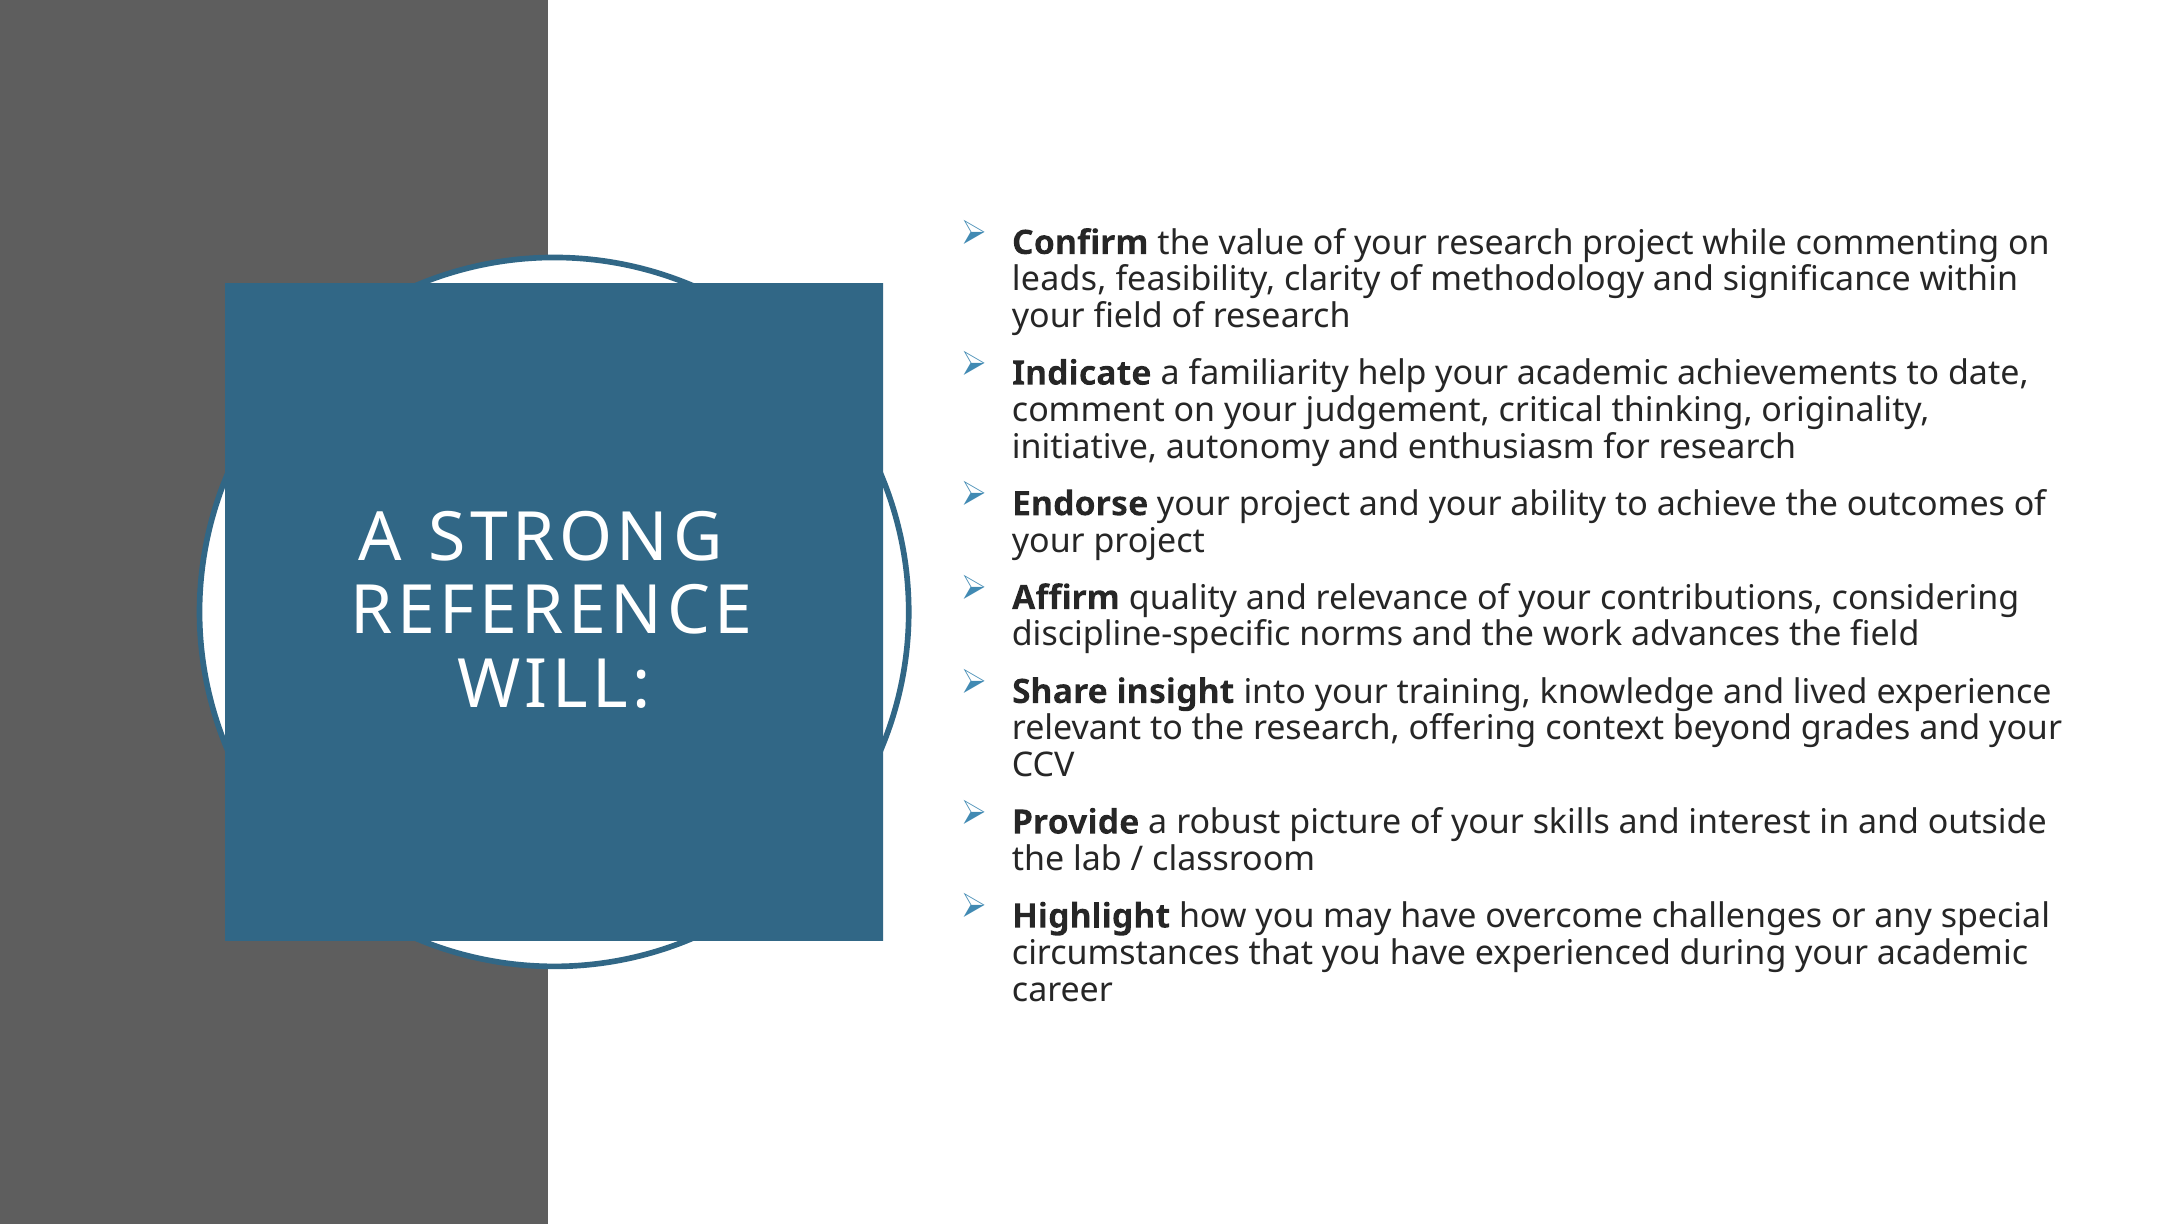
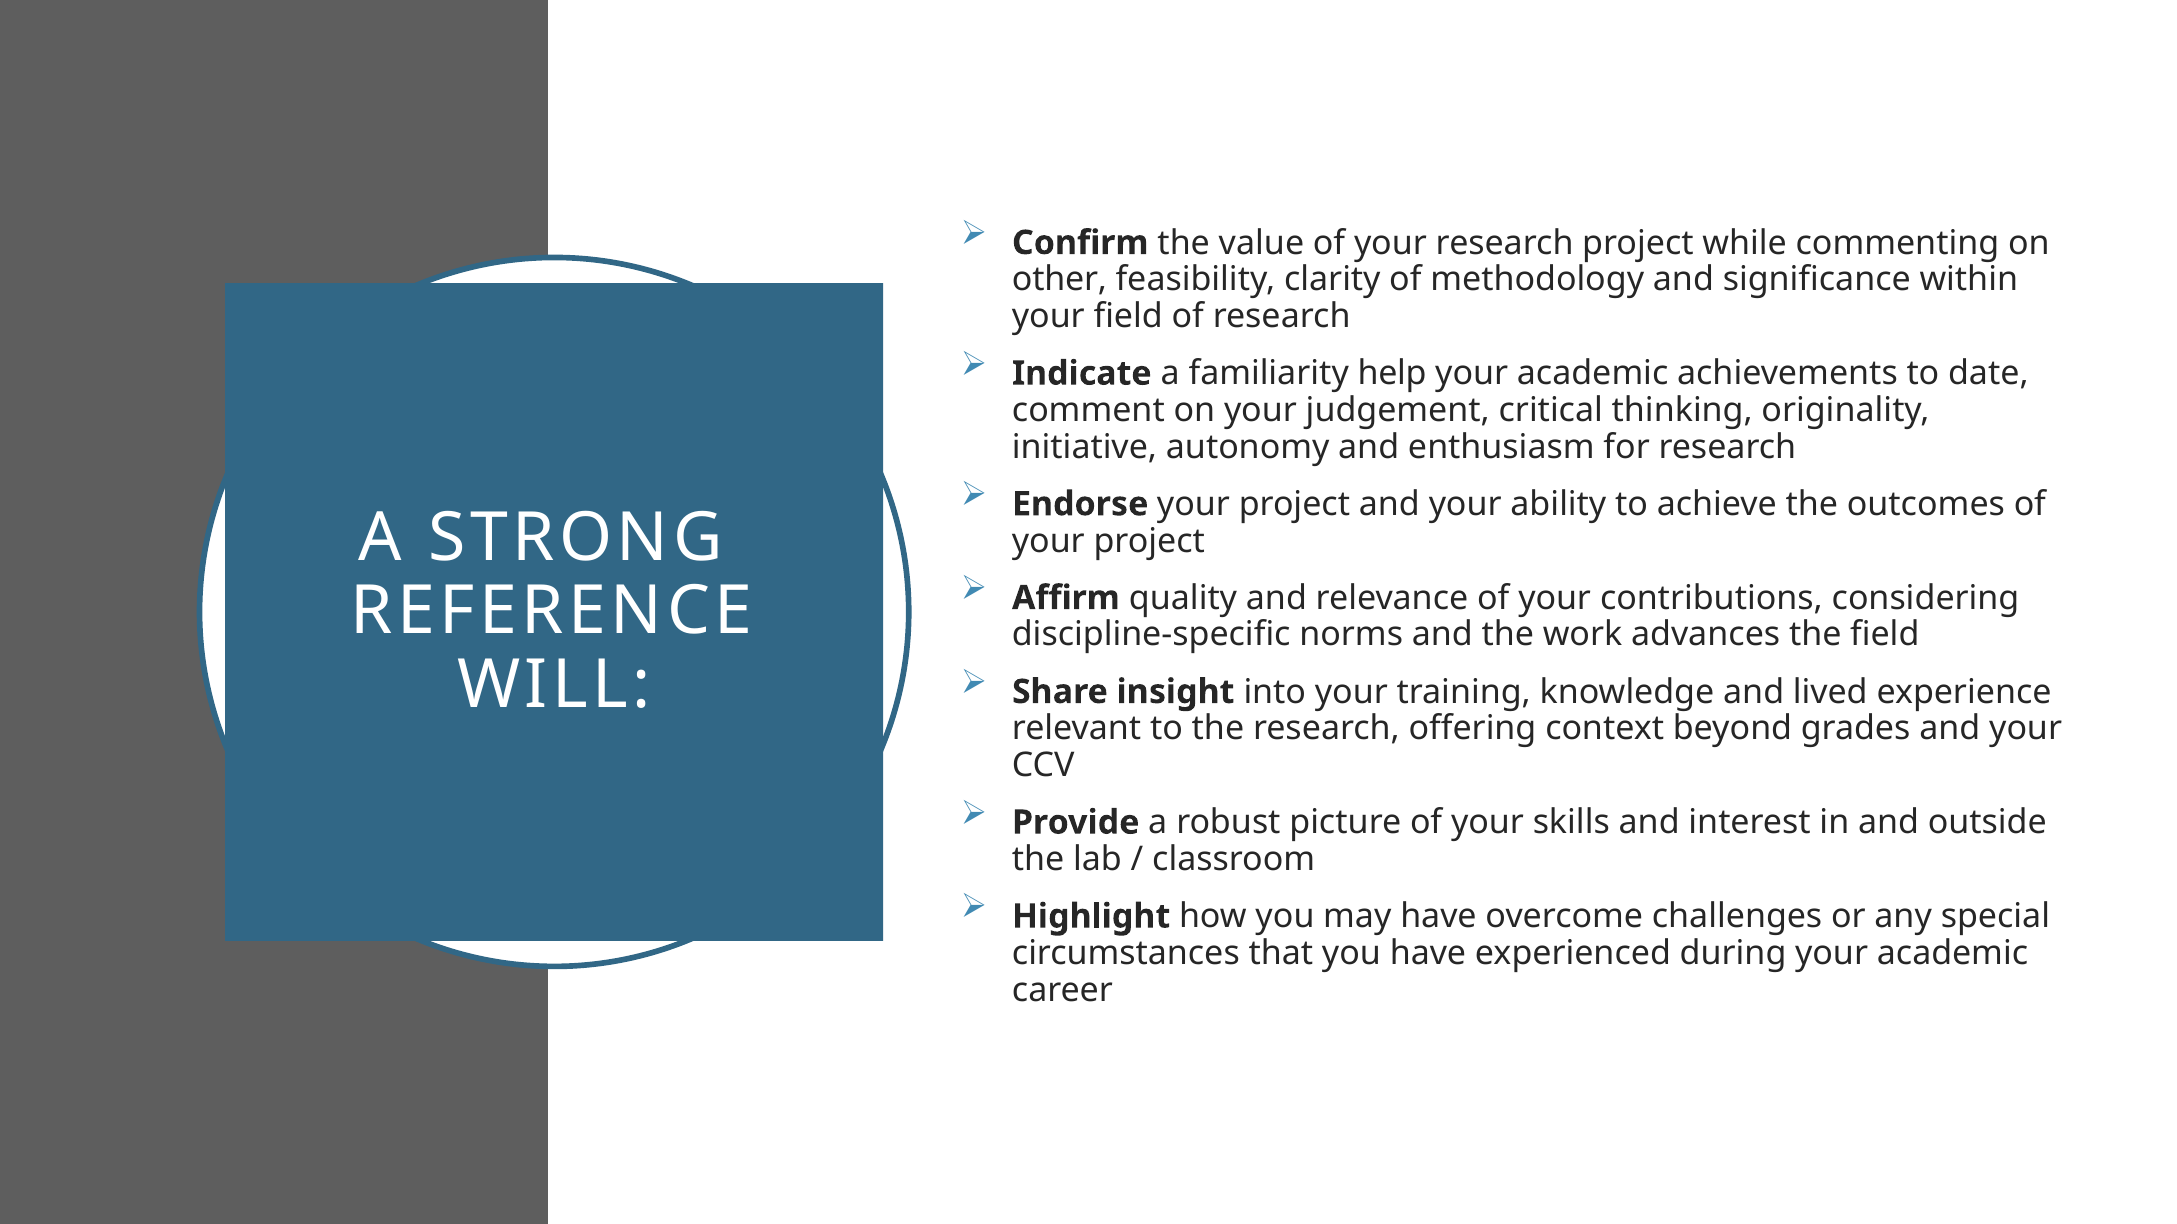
leads: leads -> other (1059, 280)
